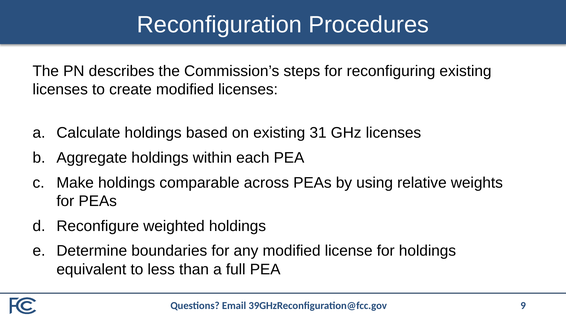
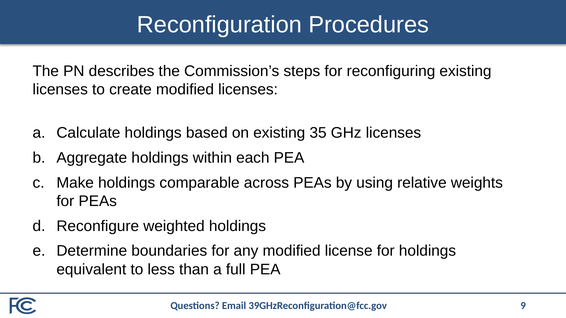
31: 31 -> 35 (318, 133)
